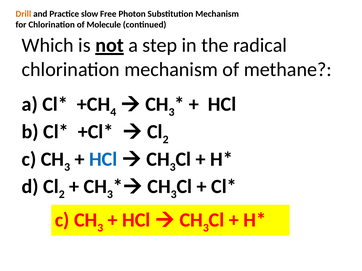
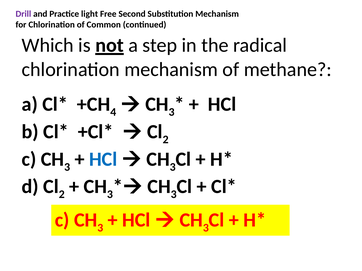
Drill colour: orange -> purple (23, 14)
slow: slow -> light (90, 14)
Photon: Photon -> Second (132, 14)
Molecule: Molecule -> Common (104, 25)
